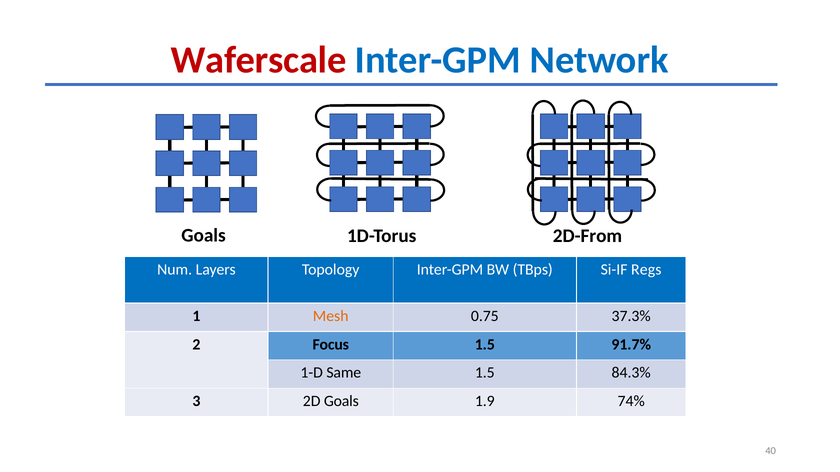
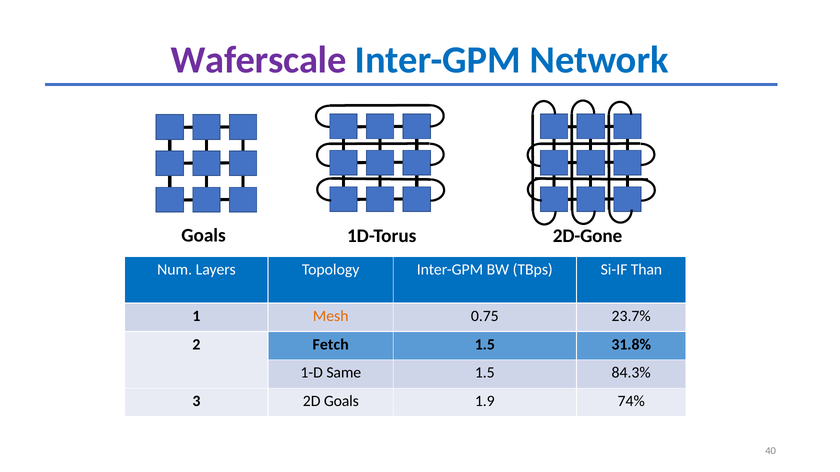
Waferscale colour: red -> purple (259, 60)
2D-From: 2D-From -> 2D-Gone (588, 236)
Regs: Regs -> Than (646, 270)
37.3%: 37.3% -> 23.7% (631, 316)
Focus: Focus -> Fetch (331, 345)
91.7%: 91.7% -> 31.8% (631, 345)
